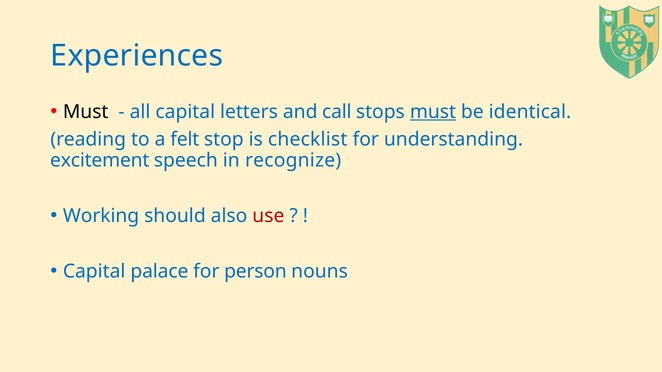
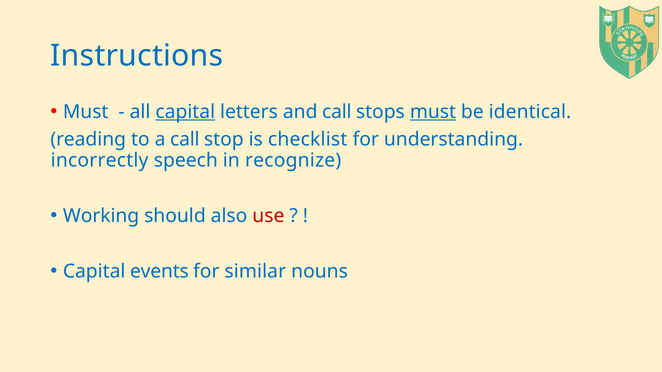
Experiences: Experiences -> Instructions (137, 56)
Must colour: black -> blue (86, 112)
capital underline: none -> present (185, 112)
a felt: felt -> call (185, 140)
excitement: excitement -> incorrectly (100, 161)
palace: palace -> events (159, 272)
person: person -> similar (255, 272)
